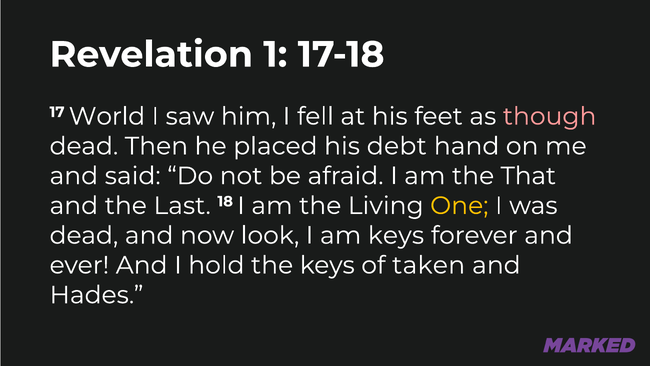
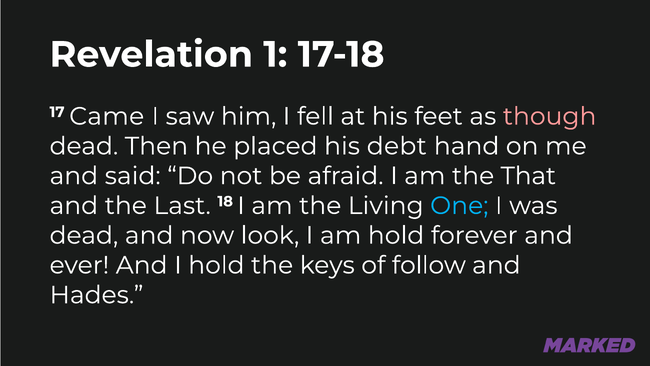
World: World -> Came (107, 116)
One colour: yellow -> light blue (459, 205)
am keys: keys -> hold (396, 235)
taken: taken -> follow (429, 265)
